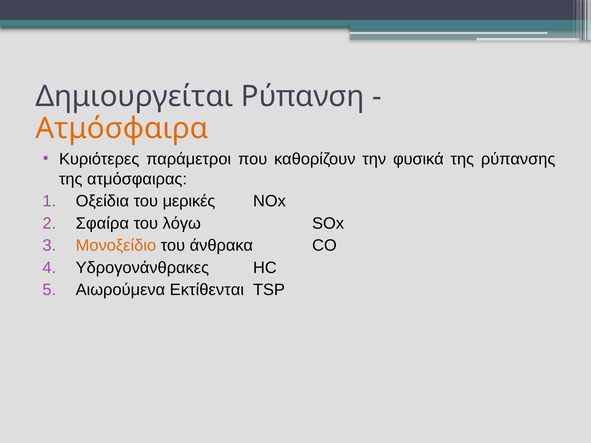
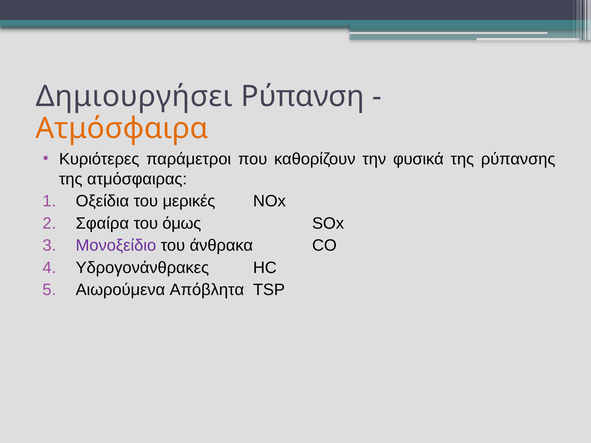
Δημιουργείται: Δημιουργείται -> Δημιουργήσει (134, 97)
λόγω: λόγω -> όμως (182, 223)
Μονοξείδιο colour: orange -> purple (116, 246)
Εκτίθενται: Εκτίθενται -> Απόβλητα (207, 290)
